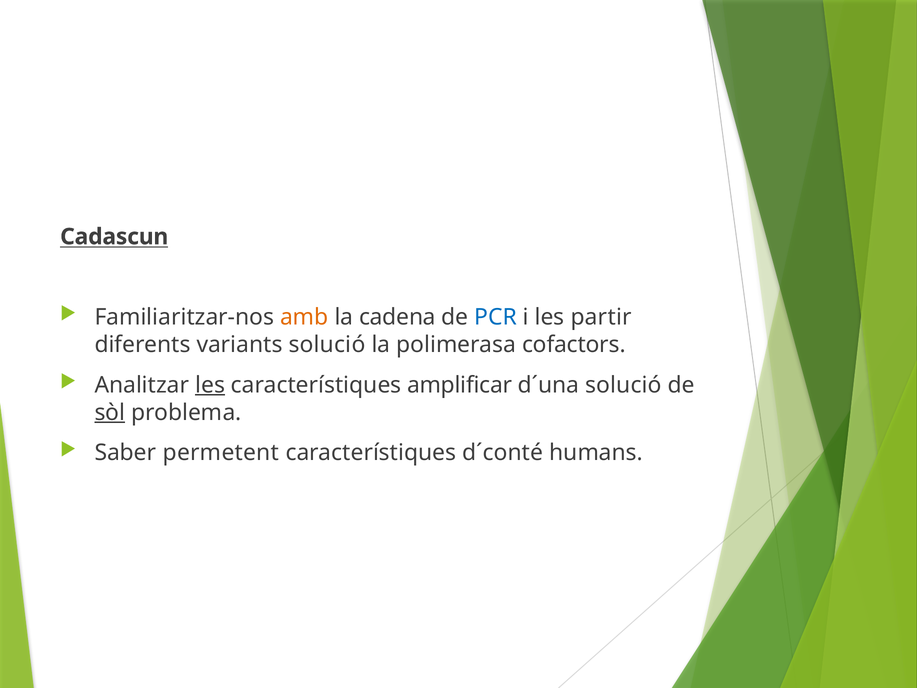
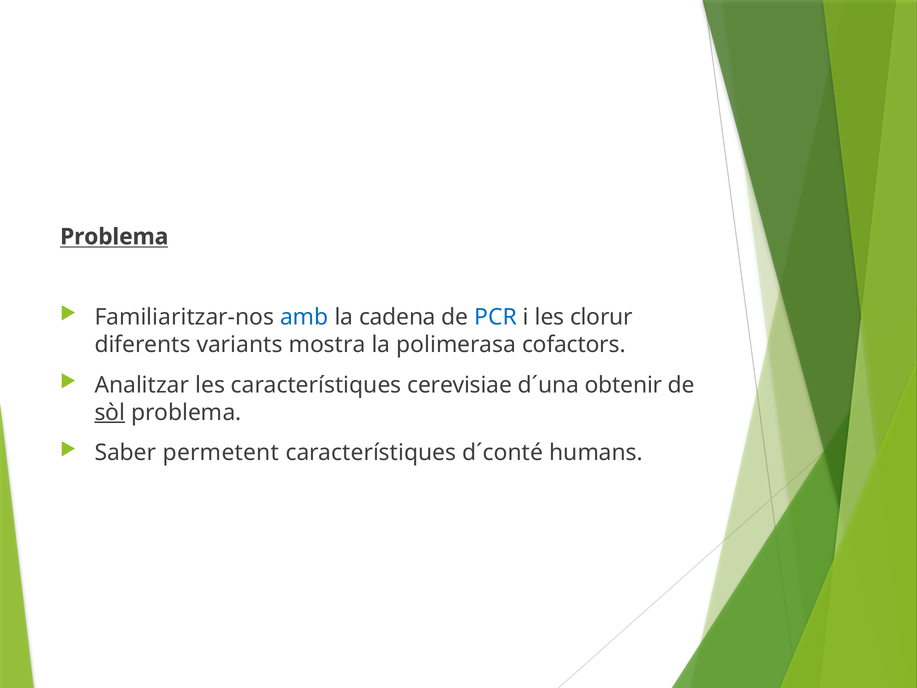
Cadascun: Cadascun -> Problema (114, 237)
amb colour: orange -> blue (304, 317)
partir: partir -> clorur (601, 317)
variants solució: solució -> mostra (327, 345)
les underline: present -> none (210, 385)
amplificar: amplificar -> cerevisiae (460, 385)
d´una solució: solució -> obtenir (624, 385)
